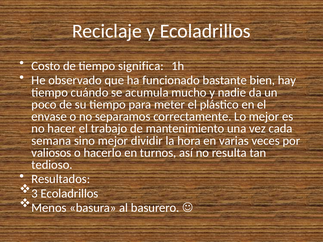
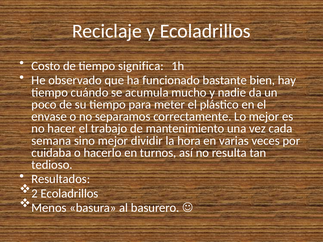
valiosos: valiosos -> cuidaba (51, 153)
3: 3 -> 2 (35, 194)
